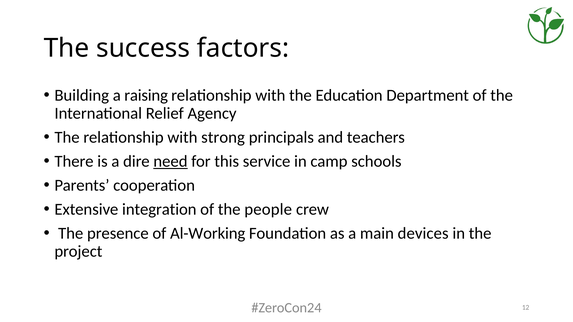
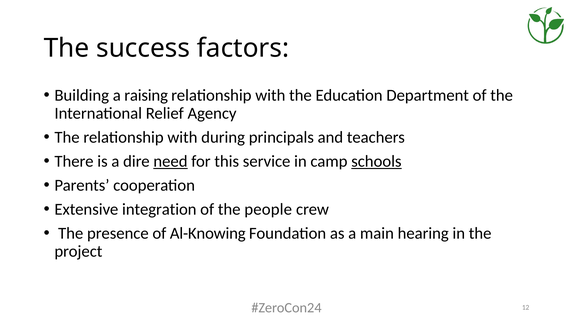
strong: strong -> during (223, 137)
schools underline: none -> present (376, 161)
Al-Working: Al-Working -> Al-Knowing (208, 233)
devices: devices -> hearing (423, 233)
